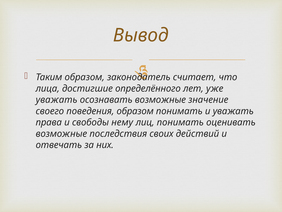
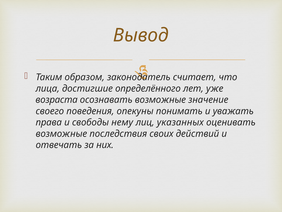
уважать: уважать -> возраста (57, 100)
поведения образом: образом -> опекуны (135, 111)
лиц понимать: понимать -> указанных (180, 122)
